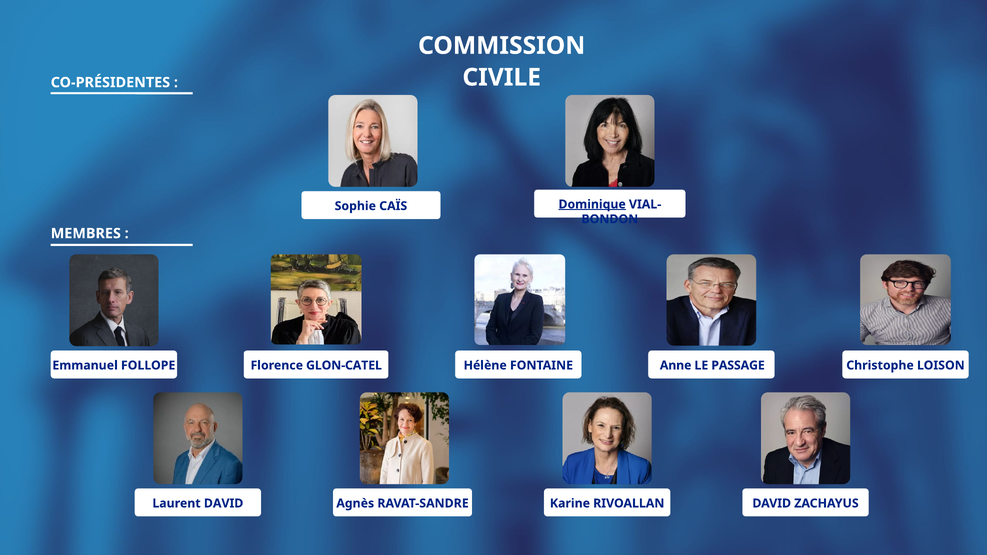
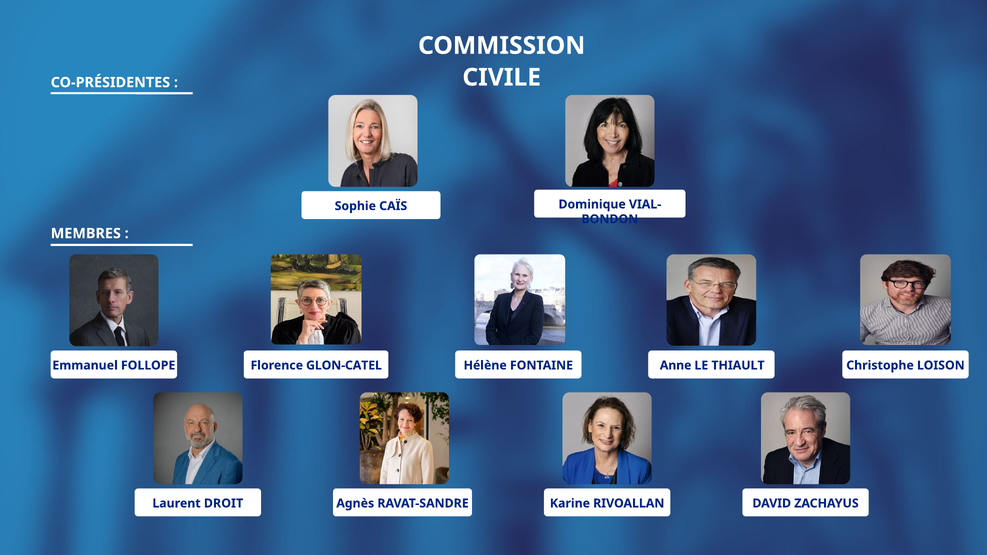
Dominique underline: present -> none (592, 204)
PASSAGE: PASSAGE -> THIAULT (738, 365)
Laurent DAVID: DAVID -> DROIT (224, 504)
